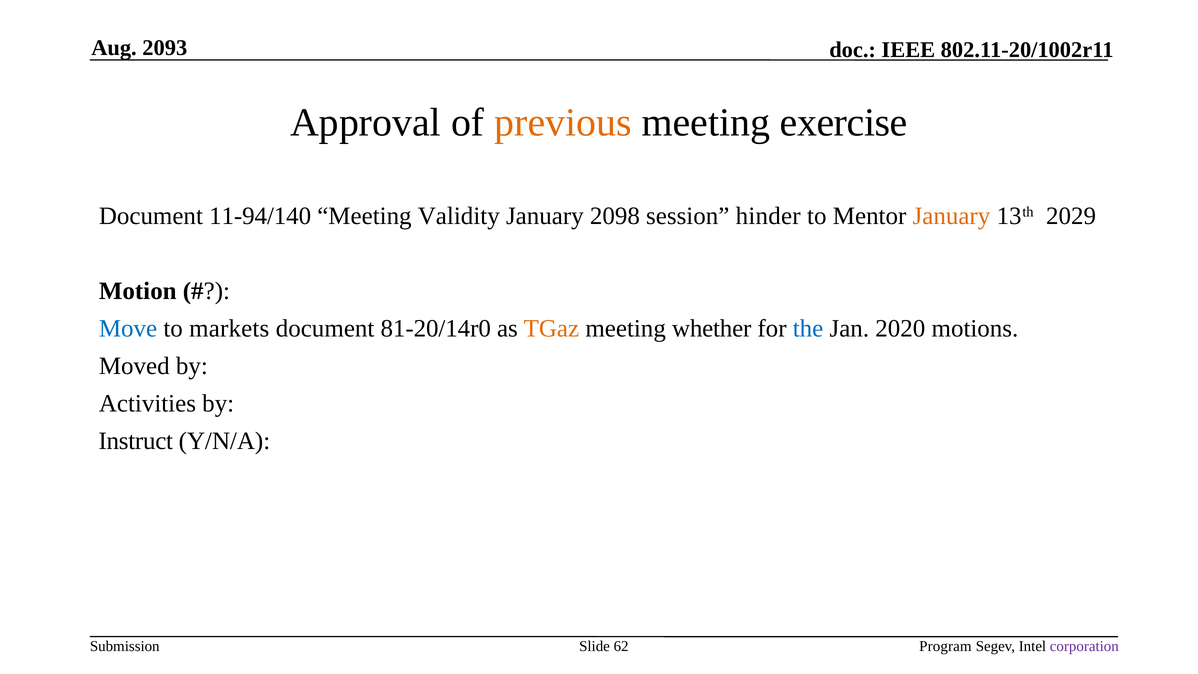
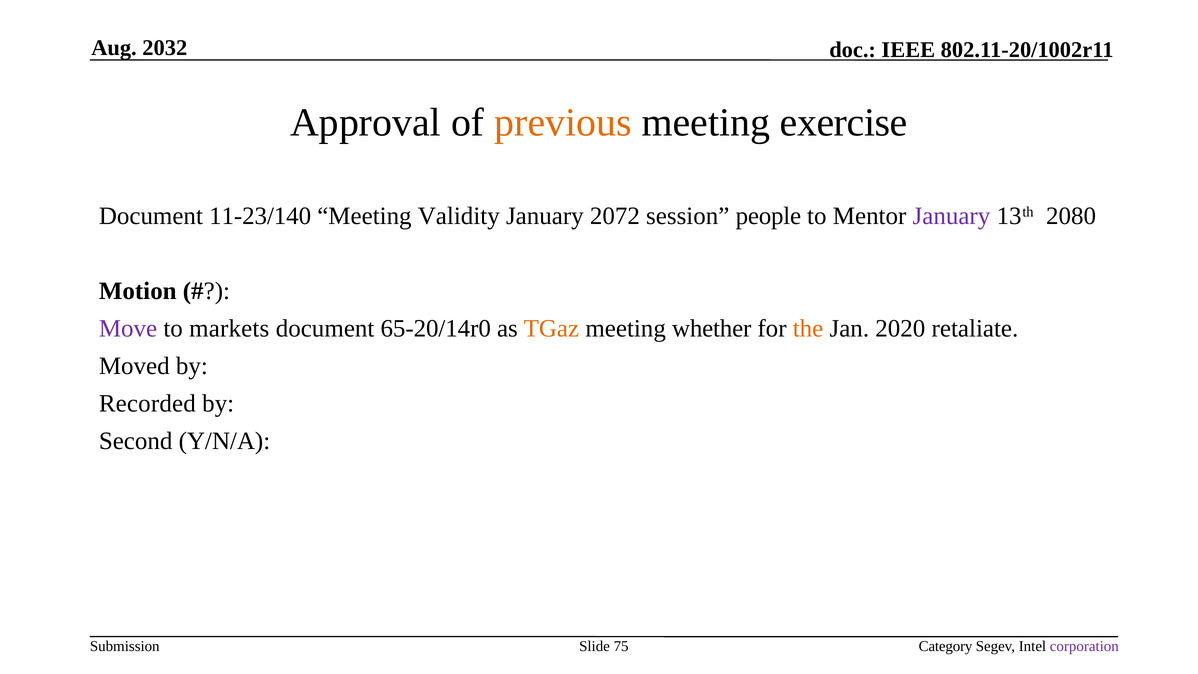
2093: 2093 -> 2032 (165, 48)
11-94/140: 11-94/140 -> 11-23/140 (260, 216)
2098: 2098 -> 2072 (615, 216)
hinder: hinder -> people (768, 216)
January colour: orange -> purple (951, 216)
2029: 2029 -> 2080 (1071, 216)
Move colour: blue -> purple (128, 328)
81-20/14r0: 81-20/14r0 -> 65-20/14r0 (436, 328)
the colour: blue -> orange (808, 328)
motions: motions -> retaliate (975, 328)
Activities: Activities -> Recorded (147, 403)
Instruct: Instruct -> Second (136, 441)
62: 62 -> 75 (621, 646)
Program: Program -> Category (946, 646)
